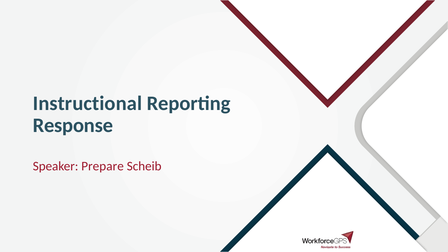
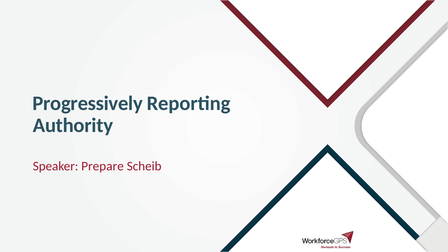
Instructional: Instructional -> Progressively (88, 103)
Response: Response -> Authority (73, 125)
